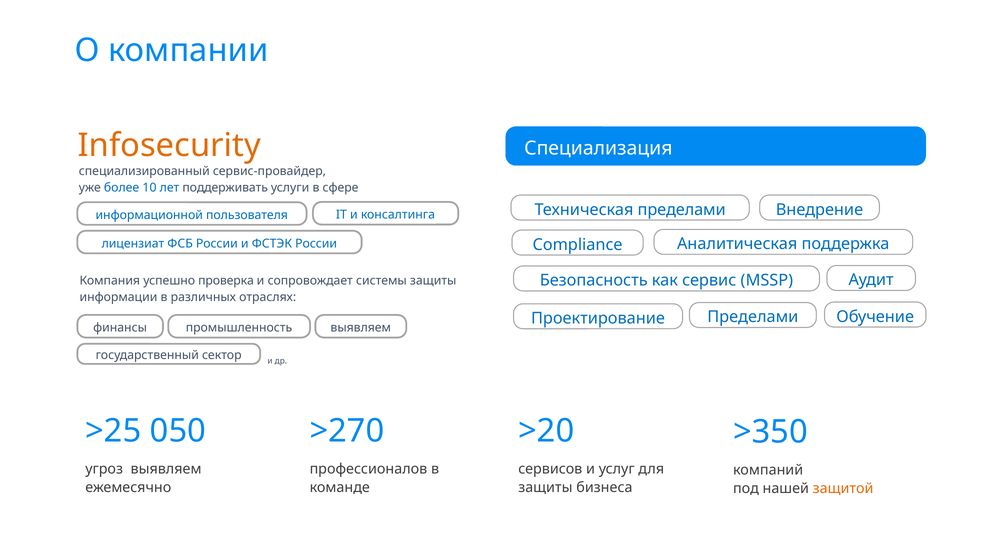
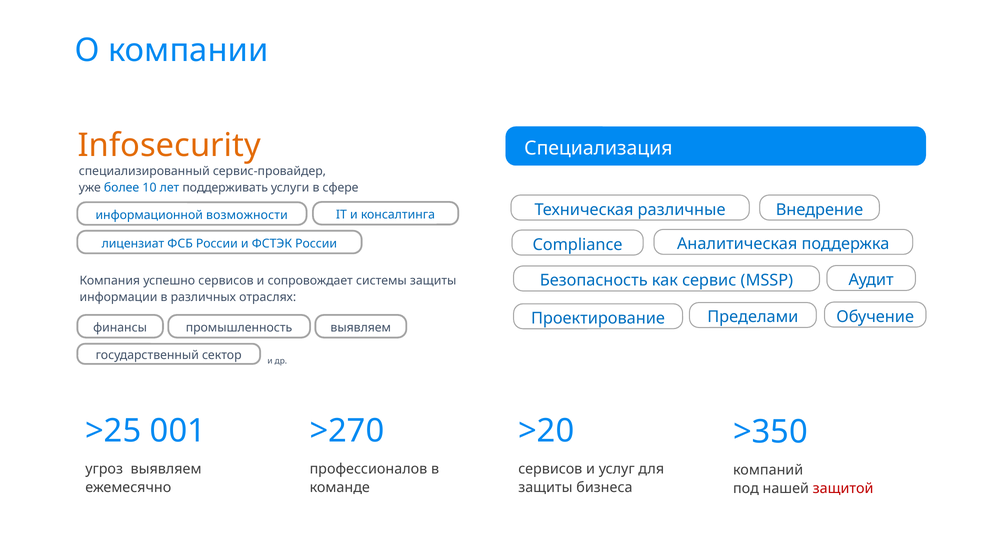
Техническая пределами: пределами -> различные (682, 210)
пользователя: пользователя -> возможности (247, 215)
успешно проверка: проверка -> сервисов (226, 281)
050: 050 -> 001 (178, 432)
защитой colour: orange -> red (843, 489)
